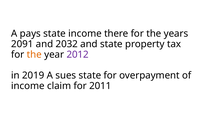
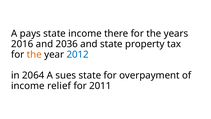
2091: 2091 -> 2016 (22, 44)
2032: 2032 -> 2036 (67, 44)
2012 colour: purple -> blue (78, 54)
2019: 2019 -> 2064 (33, 75)
claim: claim -> relief (59, 86)
